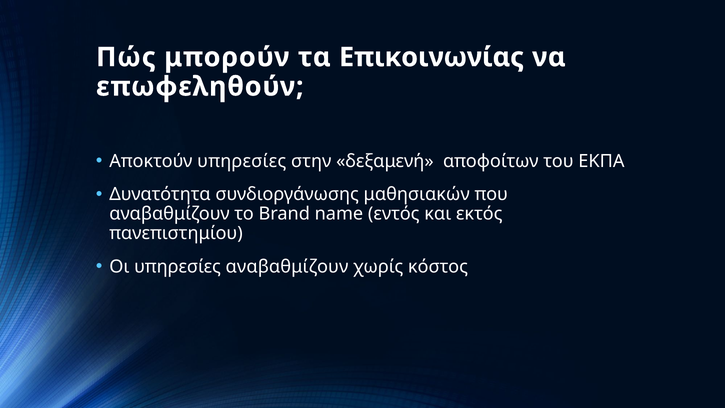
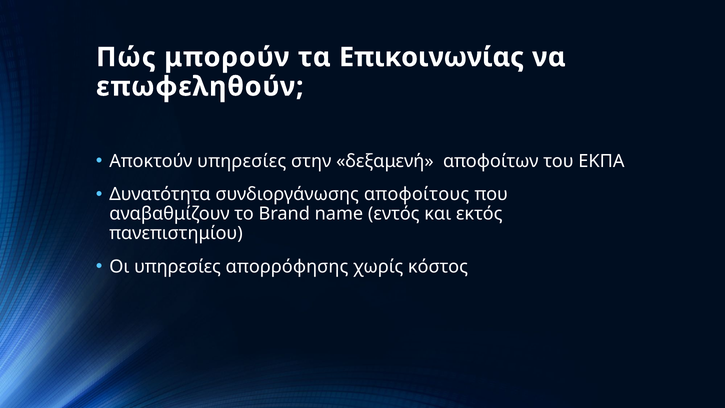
μαθησιακών: μαθησιακών -> αποφοίτους (417, 194)
υπηρεσίες αναβαθμίζουν: αναβαθμίζουν -> απορρόφησης (287, 267)
